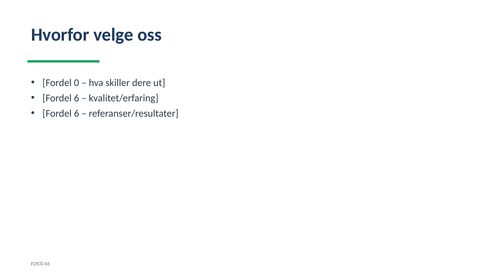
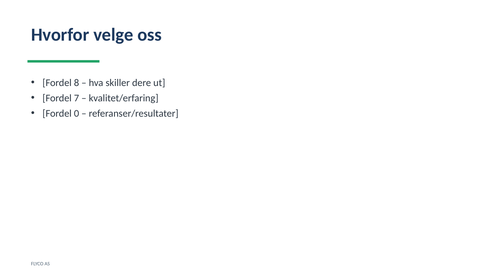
0: 0 -> 8 (77, 83)
6: 6 -> 7 (77, 98)
6: 6 -> 0 (77, 113)
